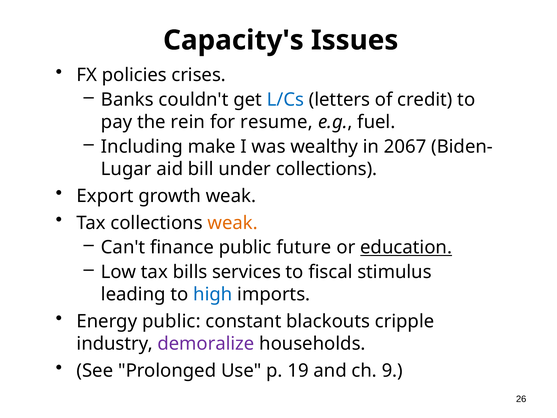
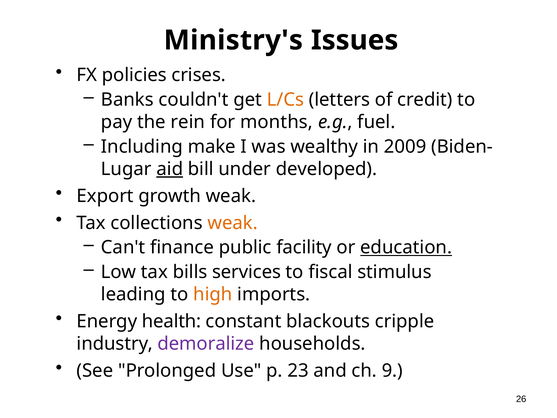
Capacity's: Capacity's -> Ministry's (233, 40)
L/Cs colour: blue -> orange (285, 100)
resume: resume -> months (277, 122)
2067: 2067 -> 2009 (405, 147)
aid underline: none -> present (170, 169)
under collections: collections -> developed (326, 169)
future: future -> facility (304, 247)
high colour: blue -> orange (213, 294)
Energy public: public -> health (172, 321)
19: 19 -> 23 (298, 370)
